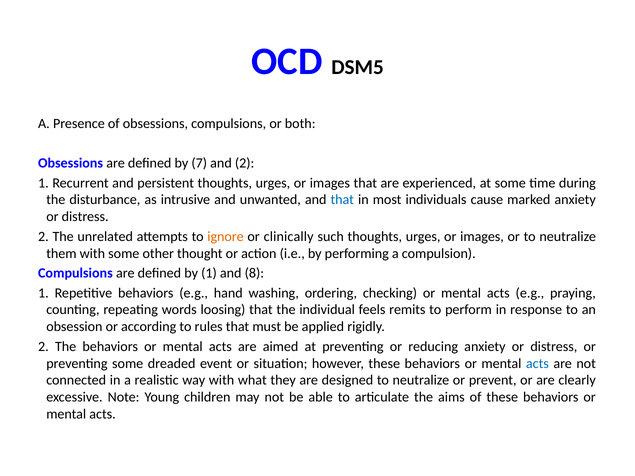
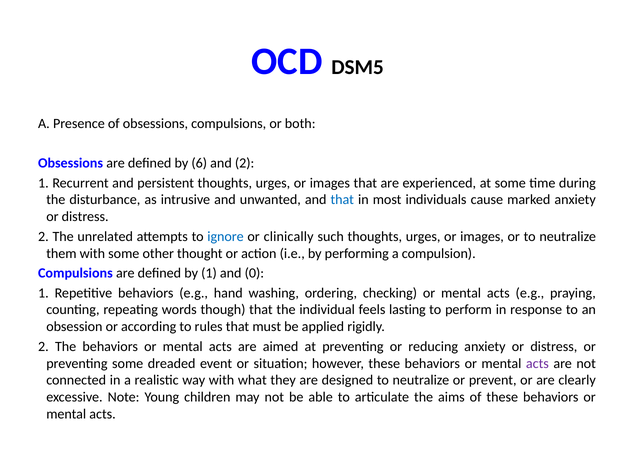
7: 7 -> 6 (199, 163)
ignore colour: orange -> blue (226, 237)
8: 8 -> 0 (254, 273)
loosing: loosing -> though (223, 310)
remits: remits -> lasting (407, 310)
acts colour: blue -> purple (537, 364)
